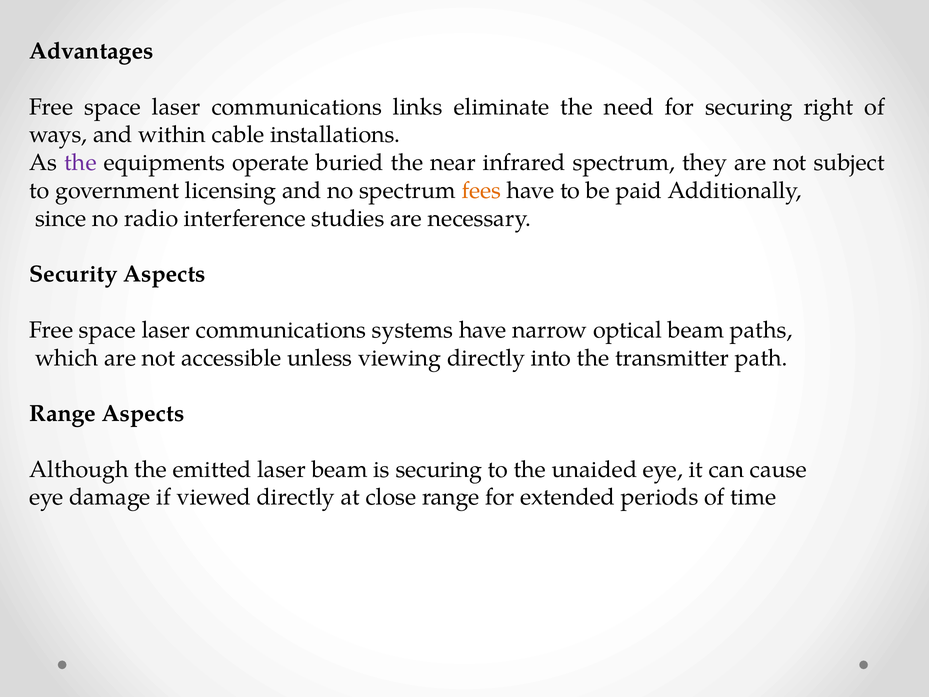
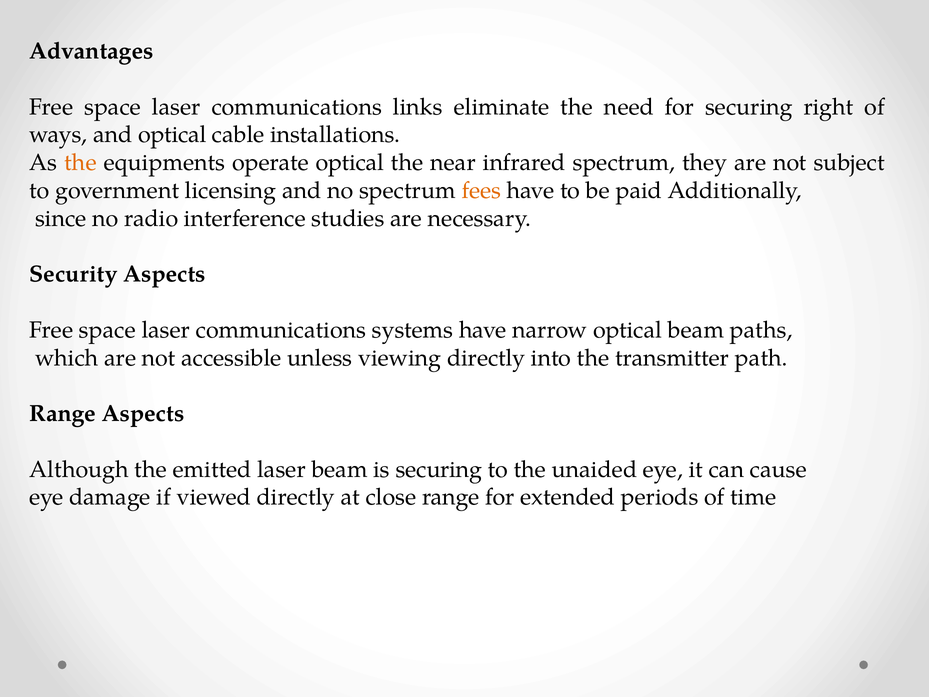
and within: within -> optical (172, 135)
the colour: purple -> orange (80, 163)
operate buried: buried -> optical (350, 163)
